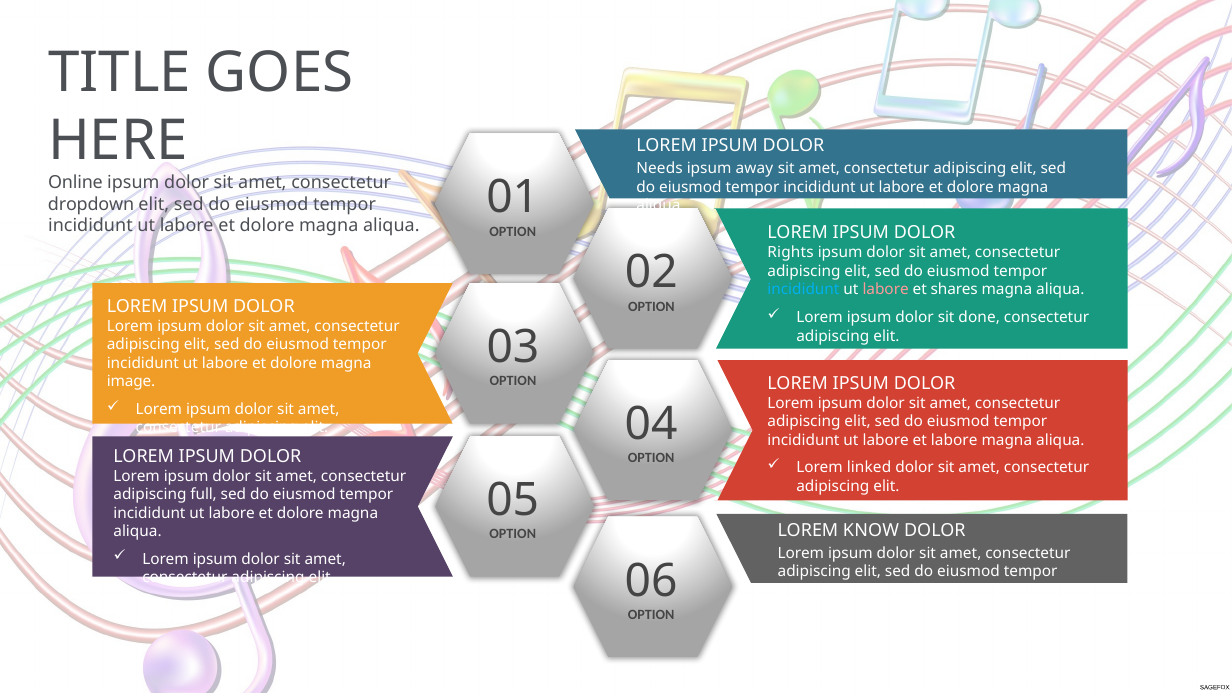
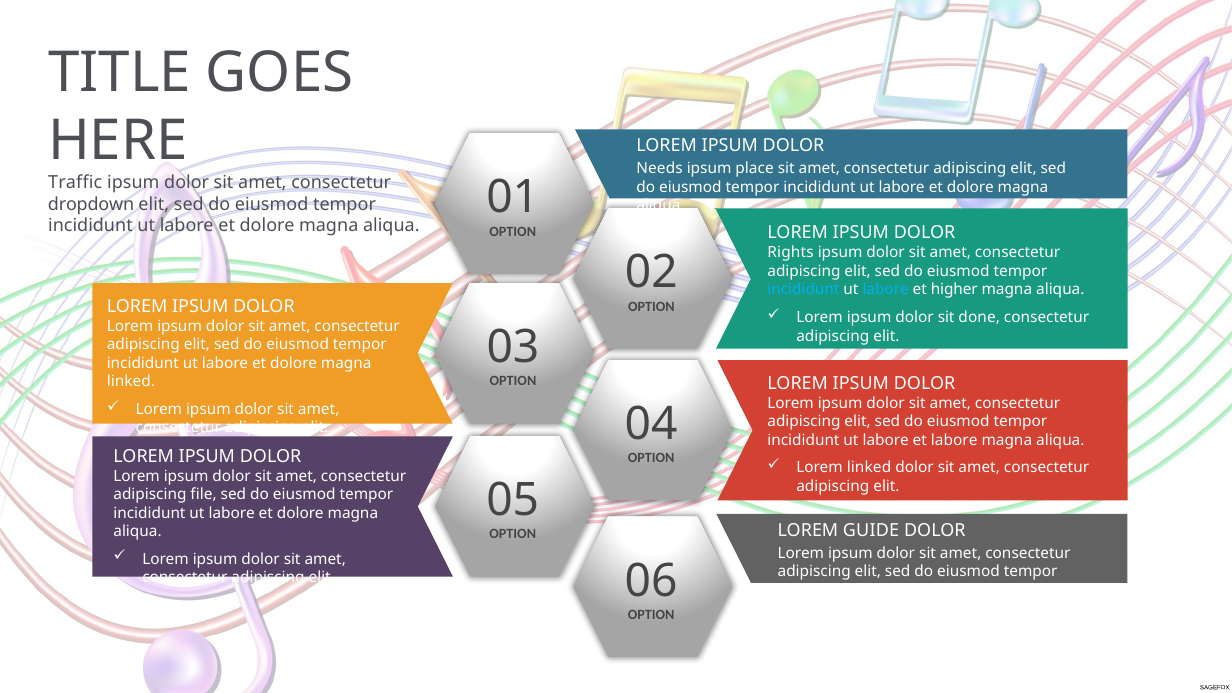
away: away -> place (755, 169)
Online: Online -> Traffic (75, 183)
labore colour: pink -> light blue (886, 290)
shares: shares -> higher (954, 290)
image: image -> linked (131, 382)
full: full -> file (204, 495)
KNOW: KNOW -> GUIDE (871, 530)
